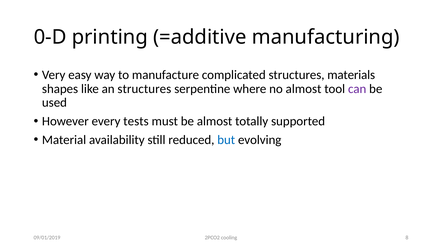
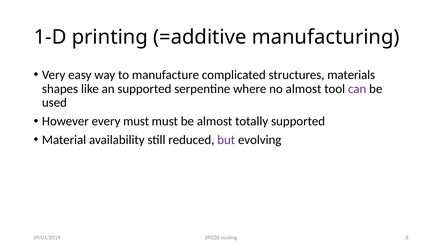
0-D: 0-D -> 1-D (50, 37)
an structures: structures -> supported (144, 89)
every tests: tests -> must (136, 121)
but colour: blue -> purple (226, 140)
